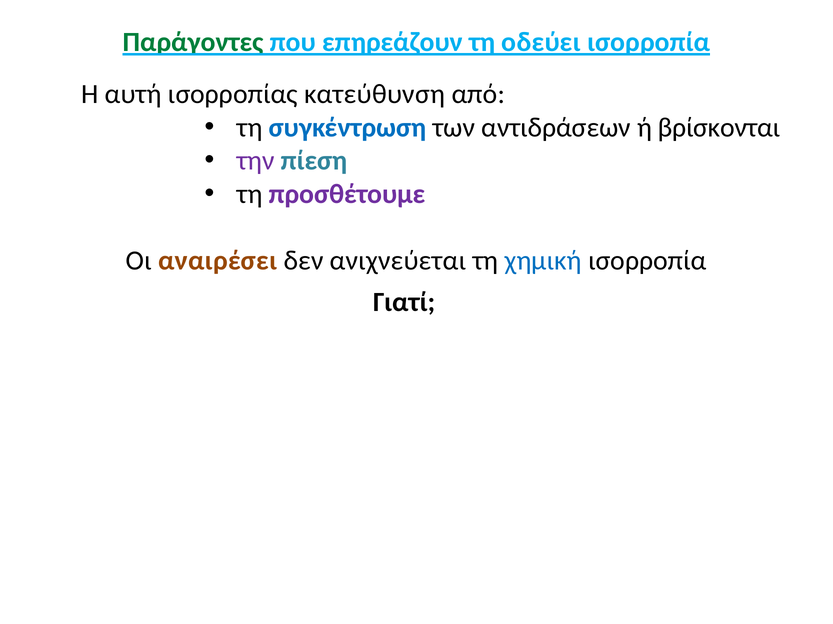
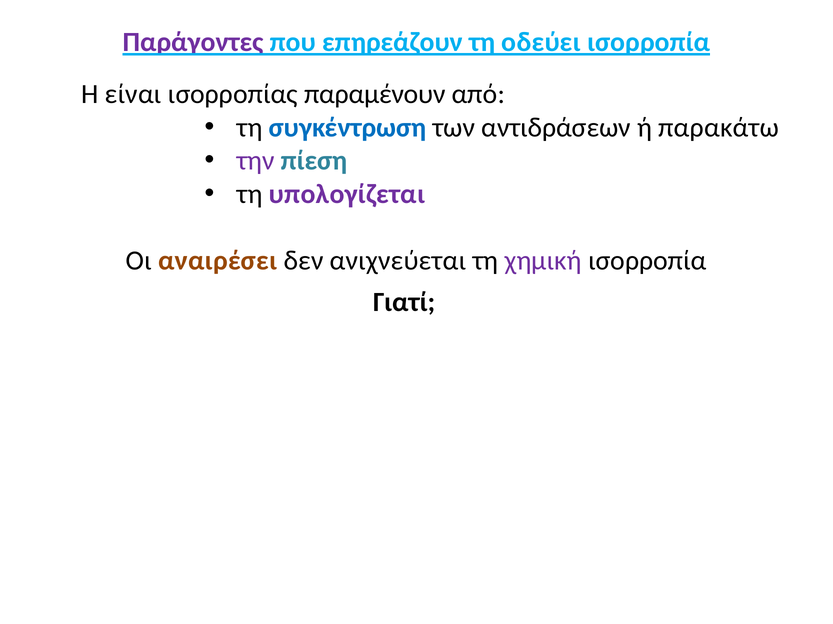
Παράγοντες colour: green -> purple (193, 42)
αυτή: αυτή -> είναι (133, 94)
κατεύθυνση: κατεύθυνση -> παραμένουν (375, 94)
βρίσκονται: βρίσκονται -> παρακάτω (719, 128)
προσθέτουμε: προσθέτουμε -> υπολογίζεται (347, 194)
χημική colour: blue -> purple (543, 261)
